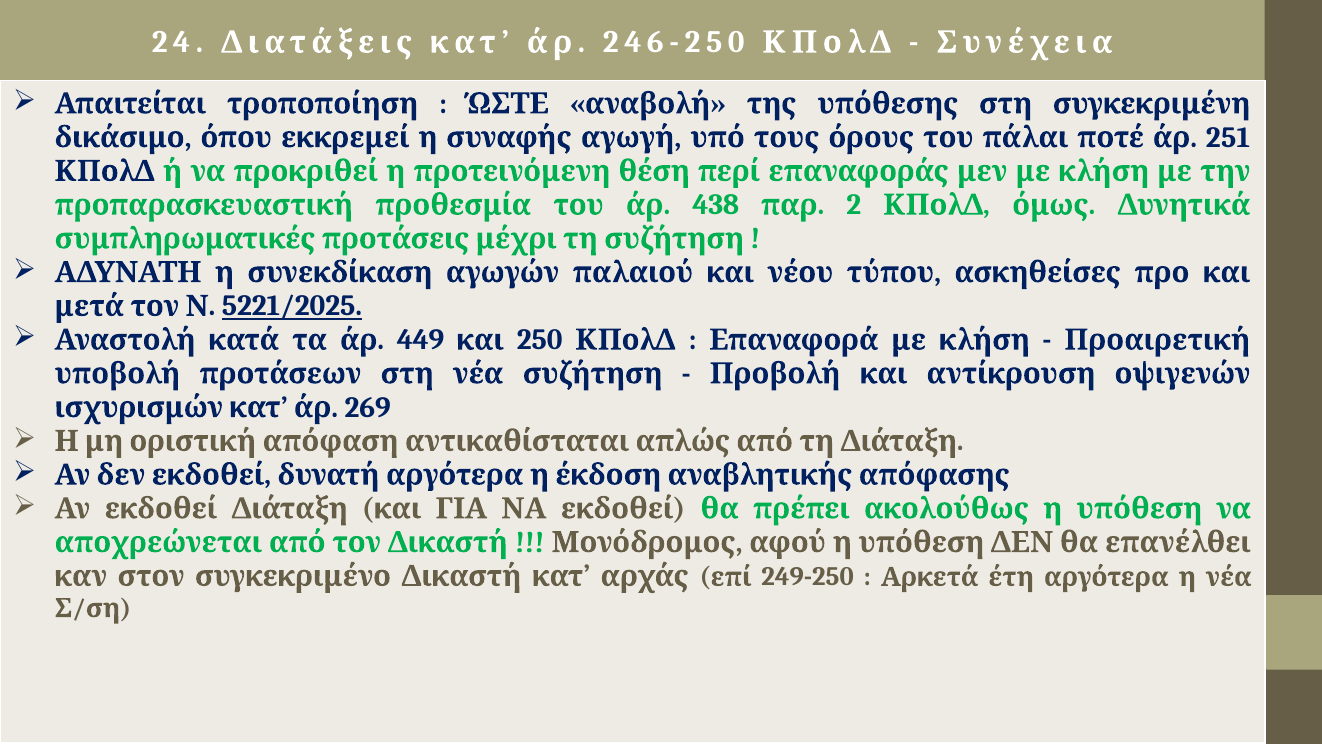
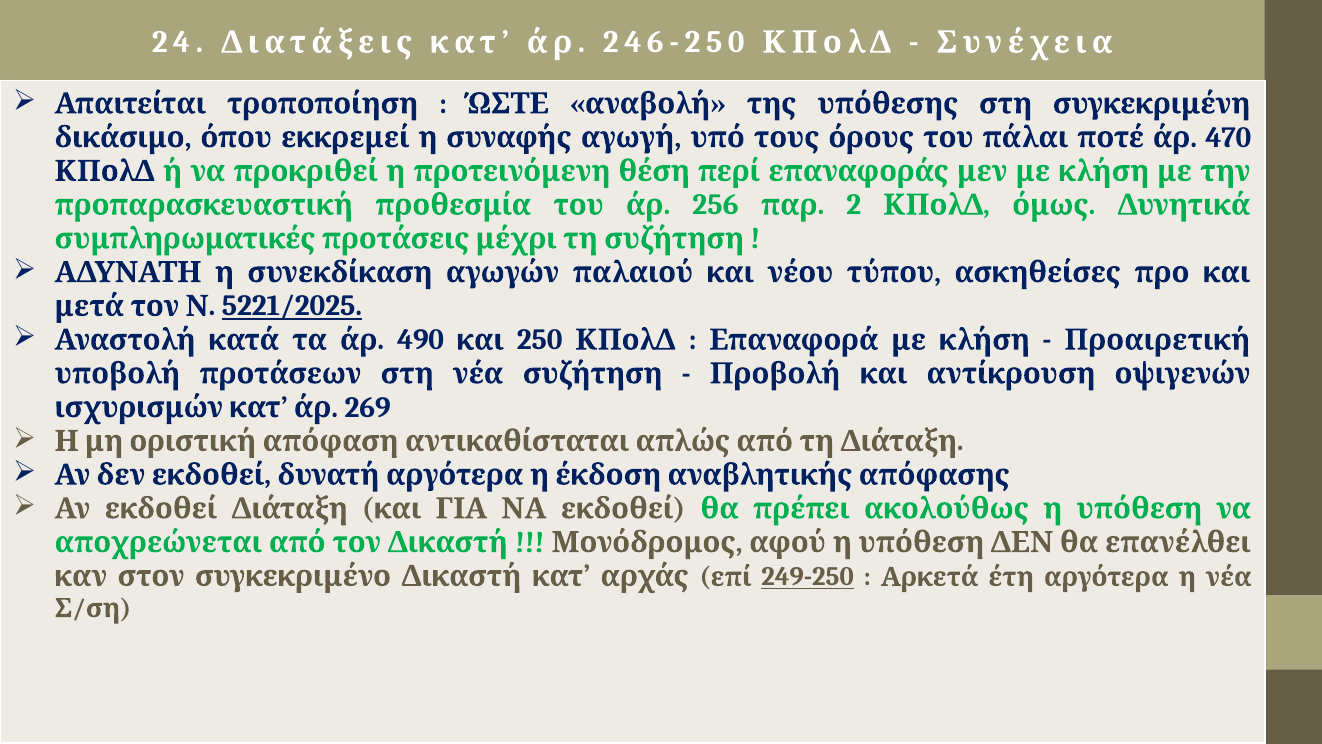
251: 251 -> 470 (1228, 137)
438: 438 -> 256 (716, 205)
449: 449 -> 490 (421, 340)
249-250 underline: none -> present (808, 577)
